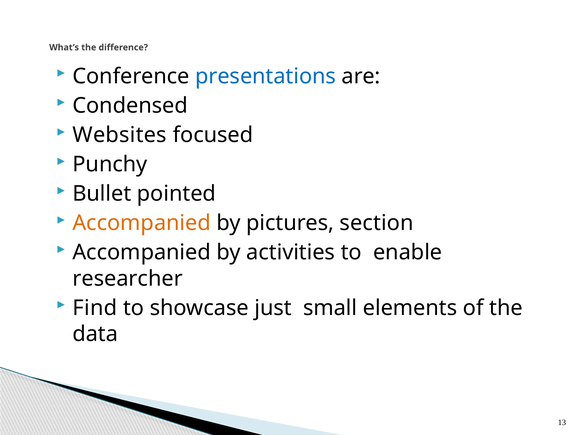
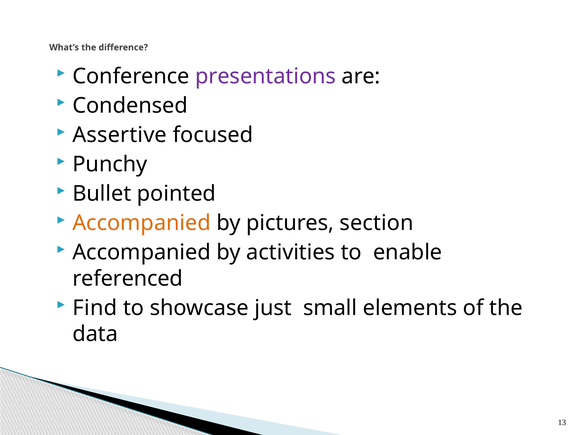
presentations colour: blue -> purple (266, 76)
Websites: Websites -> Assertive (120, 135)
researcher: researcher -> referenced (128, 279)
